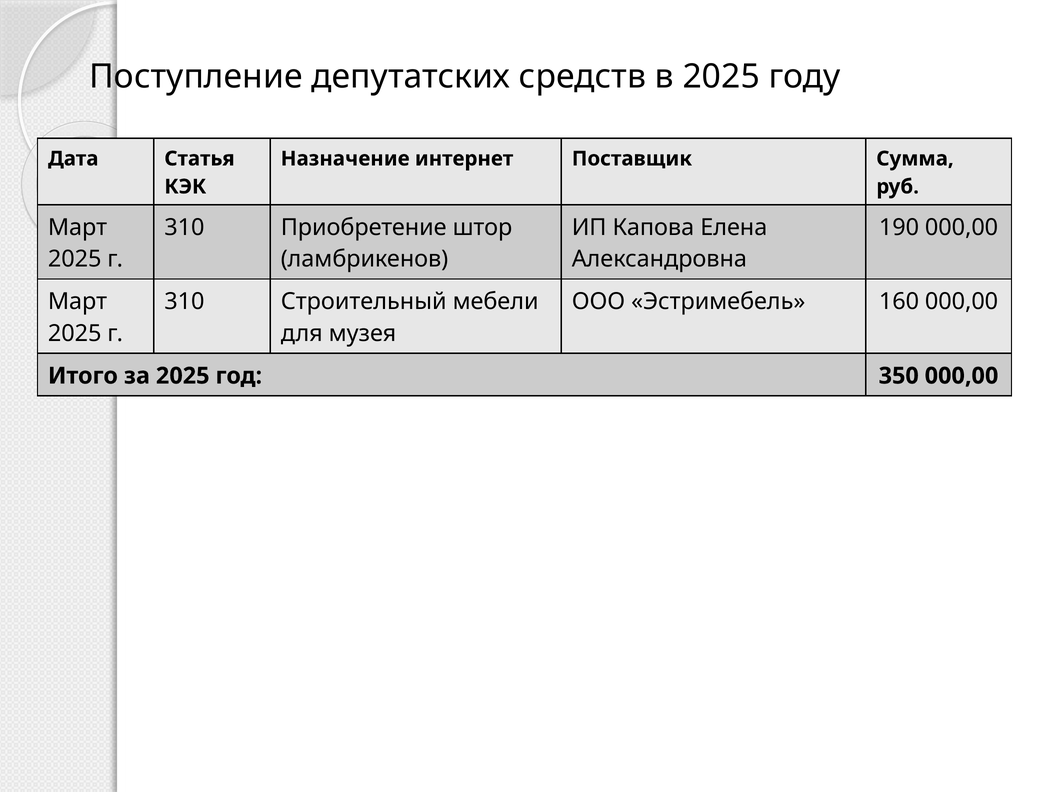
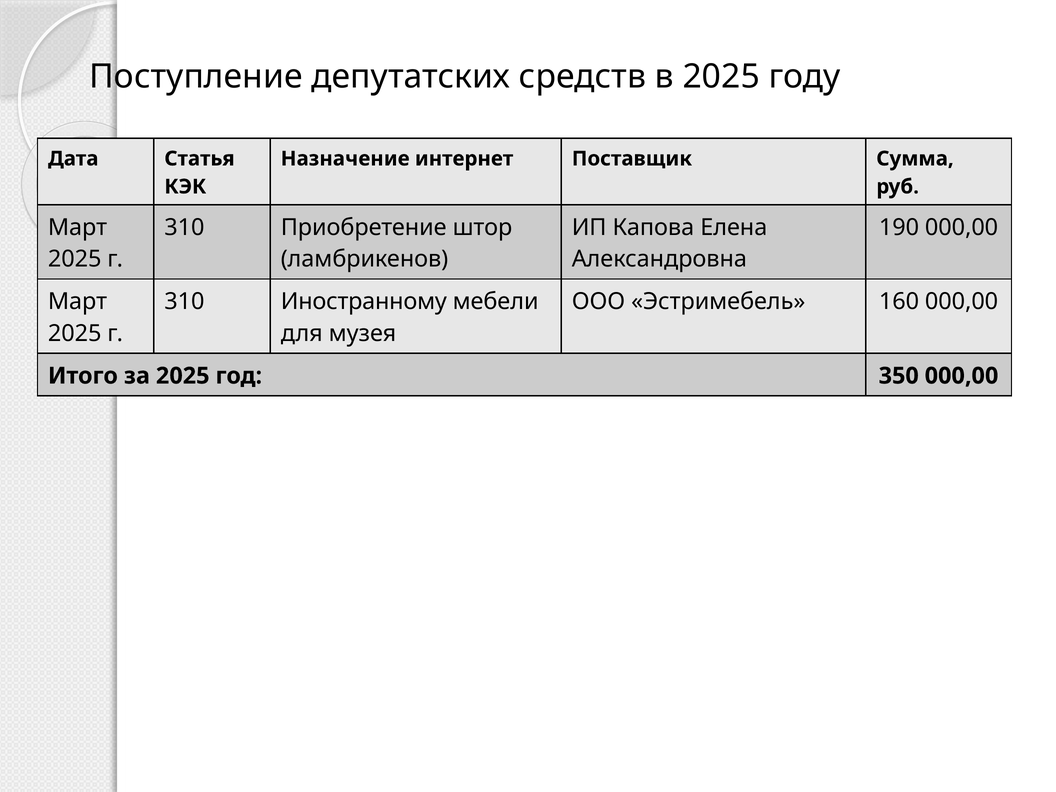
Строительный: Строительный -> Иностранному (364, 302)
